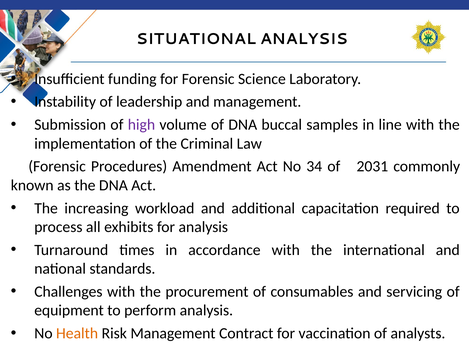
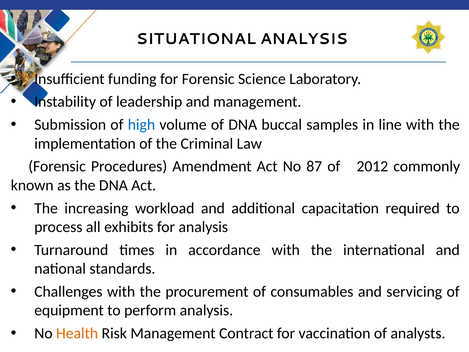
high colour: purple -> blue (141, 125)
34: 34 -> 87 (314, 166)
2031: 2031 -> 2012 (372, 166)
